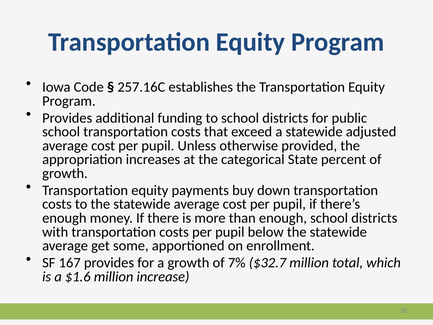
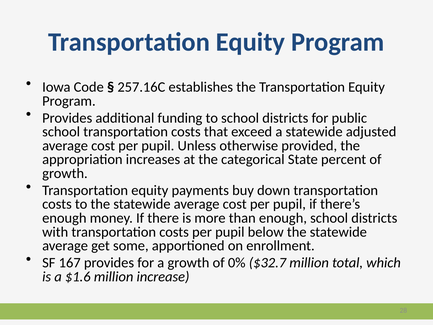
7%: 7% -> 0% (237, 263)
